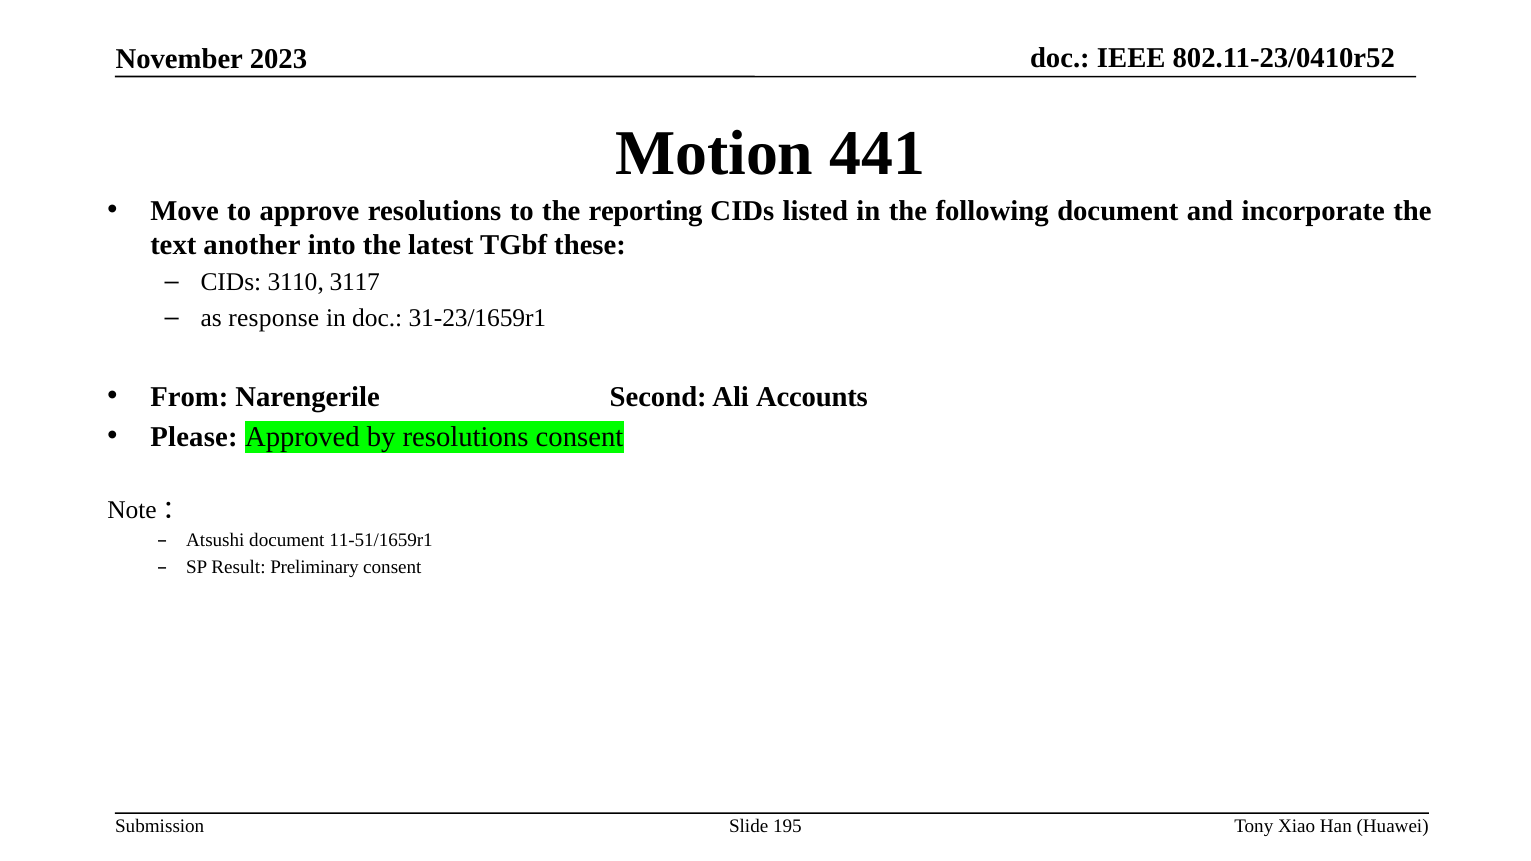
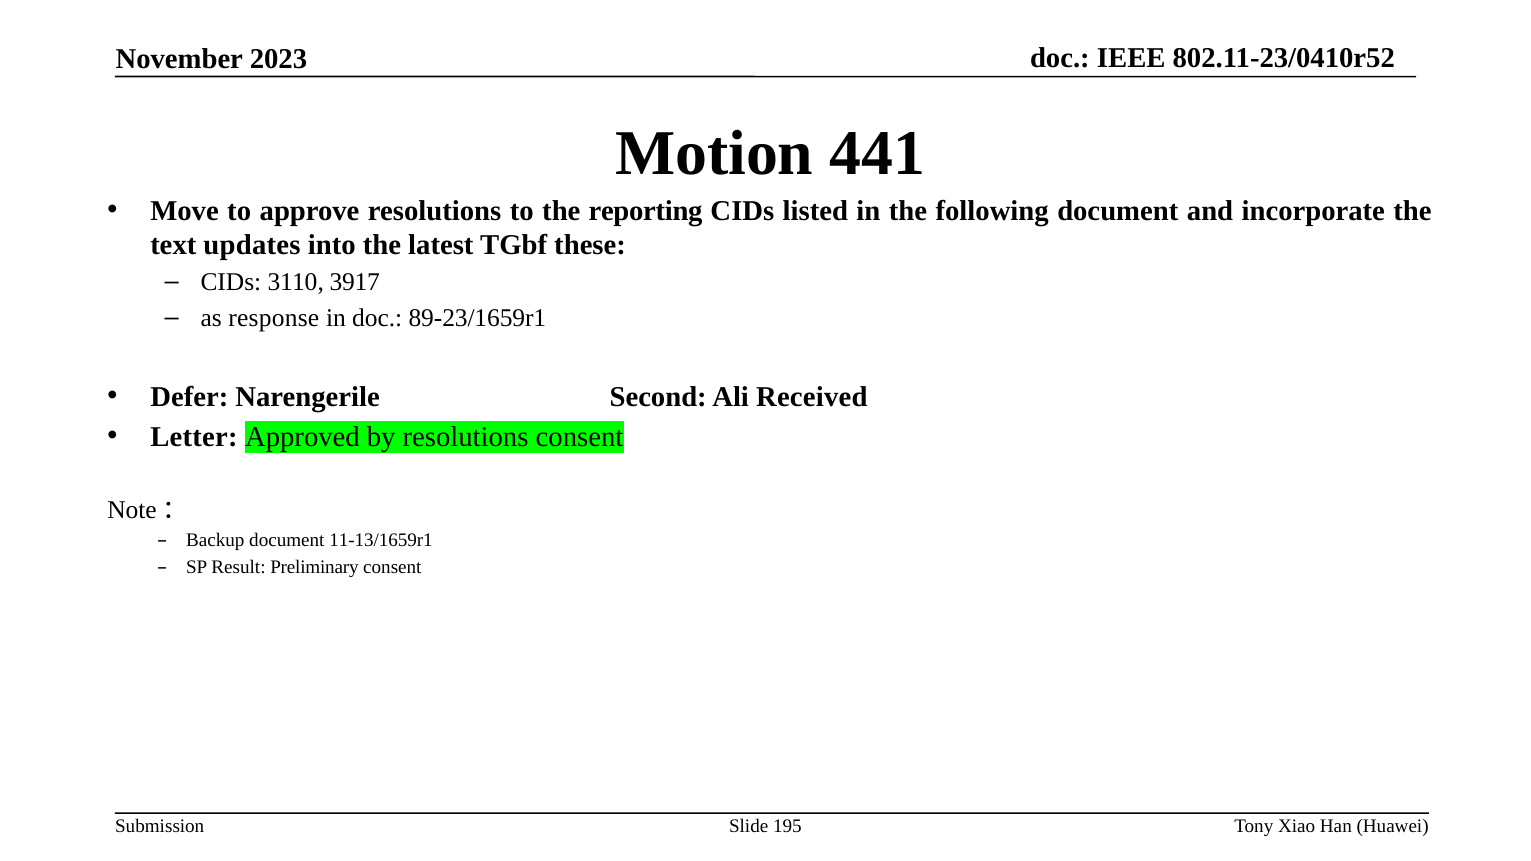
another: another -> updates (252, 245)
3117: 3117 -> 3917 (355, 283)
31-23/1659r1: 31-23/1659r1 -> 89-23/1659r1 (477, 318)
From: From -> Defer (189, 397)
Accounts: Accounts -> Received (812, 397)
Please: Please -> Letter (194, 437)
Atsushi: Atsushi -> Backup (215, 540)
11-51/1659r1: 11-51/1659r1 -> 11-13/1659r1 (381, 540)
